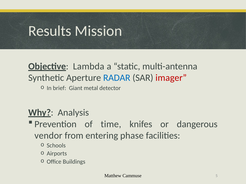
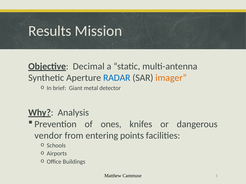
Lambda: Lambda -> Decimal (89, 67)
imager colour: red -> orange (171, 78)
time: time -> ones (111, 124)
phase: phase -> points (132, 136)
